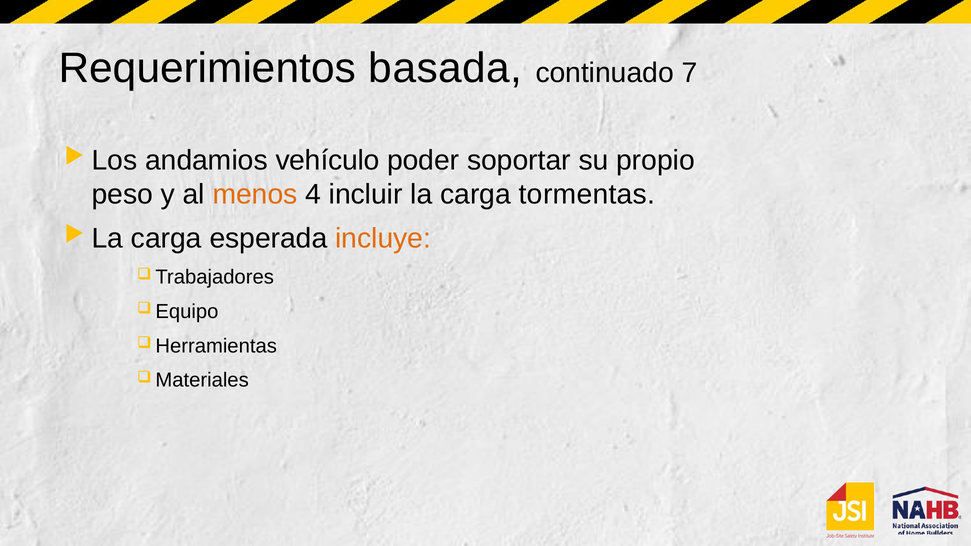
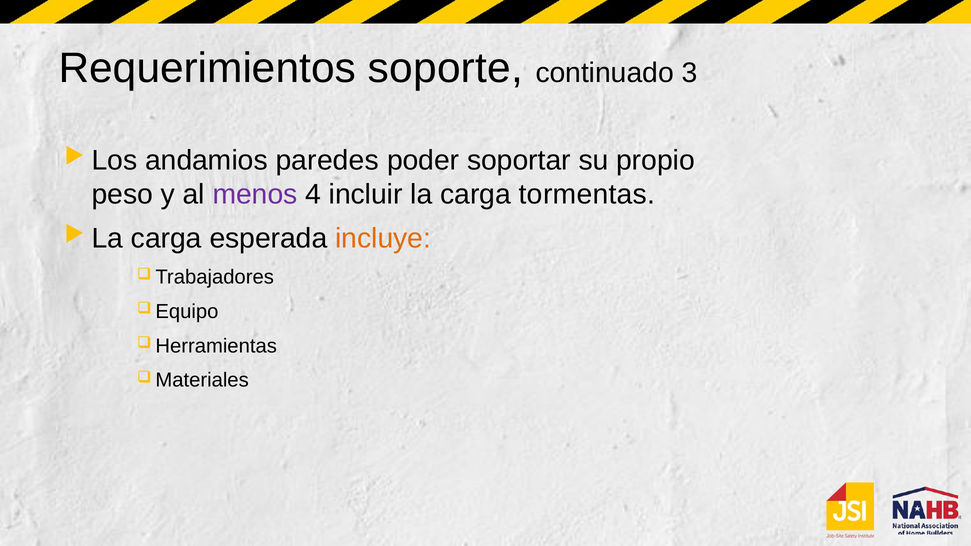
basada: basada -> soporte (445, 68)
7: 7 -> 3 (690, 73)
vehículo: vehículo -> paredes (327, 160)
menos colour: orange -> purple (255, 194)
